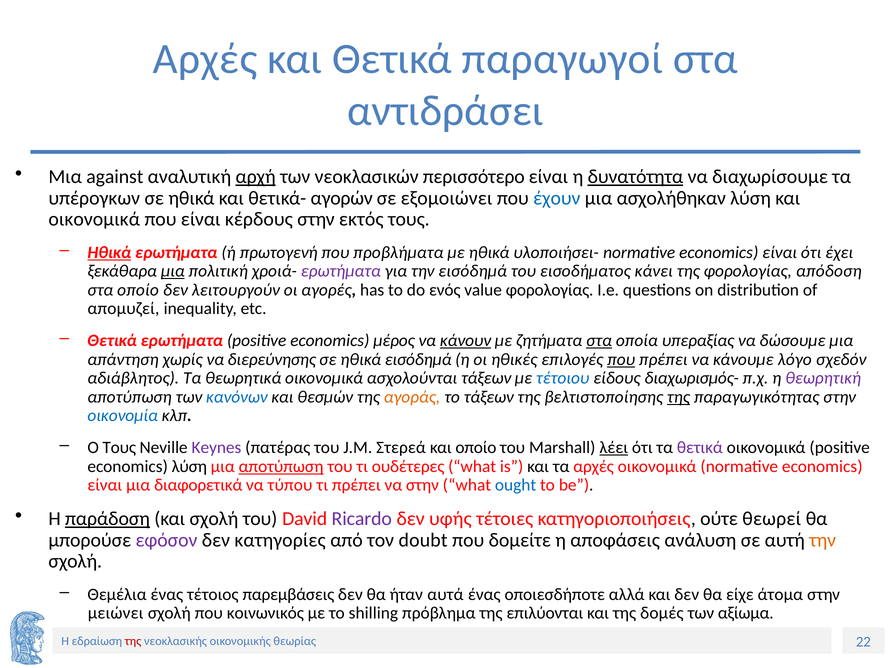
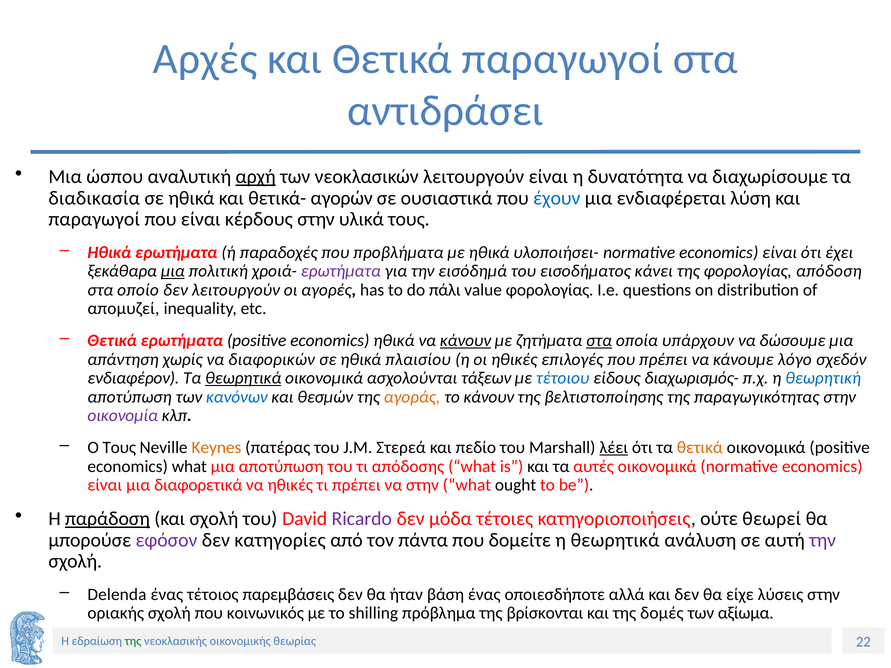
against: against -> ώσπου (115, 177)
νεοκλασικών περισσότερο: περισσότερο -> λειτουργούν (474, 177)
δυνατότητα underline: present -> none (635, 177)
υπέρογκων: υπέρογκων -> διαδικασία (94, 198)
εξομοιώνει: εξομοιώνει -> ουσιαστικά (447, 198)
ασχολήθηκαν: ασχολήθηκαν -> ενδιαφέρεται (671, 198)
οικονομικά: οικονομικά -> παραγωγοί (94, 219)
εκτός: εκτός -> υλικά (361, 219)
Ηθικά underline: present -> none (109, 253)
πρωτογενή: πρωτογενή -> παραδοχές (279, 253)
ενός: ενός -> πάλι (445, 290)
economics μέρος: μέρος -> ηθικά (394, 341)
υπεραξίας: υπεραξίας -> υπάρχουν (698, 341)
διερεύνησης: διερεύνησης -> διαφορικών (272, 360)
ηθικά εισόδημά: εισόδημά -> πλαισίου (418, 360)
που underline: present -> none (621, 360)
αδιάβλητος: αδιάβλητος -> ενδιαφέρον (133, 378)
θεωρητικά underline: none -> present (243, 378)
θεωρητική colour: purple -> blue (823, 378)
το τάξεων: τάξεων -> κάνουν (489, 397)
της underline: present -> none (678, 397)
οικονομία colour: blue -> purple (123, 416)
Keynes colour: purple -> orange (216, 448)
και οποίο: οποίο -> πεδίο (476, 448)
θετικά colour: purple -> orange (700, 448)
economics λύση: λύση -> what (189, 467)
αποτύπωση underline: present -> none (281, 467)
ουδέτερες: ουδέτερες -> απόδοσης (408, 467)
τα αρχές: αρχές -> αυτές (594, 467)
να τύπου: τύπου -> ηθικές (290, 485)
ought colour: blue -> black (516, 485)
υφής: υφής -> μόδα (450, 519)
doubt: doubt -> πάντα (423, 540)
η αποφάσεις: αποφάσεις -> θεωρητικά (615, 540)
την colour: orange -> purple (823, 540)
Θεμέλια: Θεμέλια -> Delenda (117, 595)
αυτά: αυτά -> βάση (446, 595)
άτομα: άτομα -> λύσεις (780, 595)
μειώνει: μειώνει -> οριακής (116, 613)
επιλύονται: επιλύονται -> βρίσκονται (545, 613)
της colour: red -> green (133, 642)
